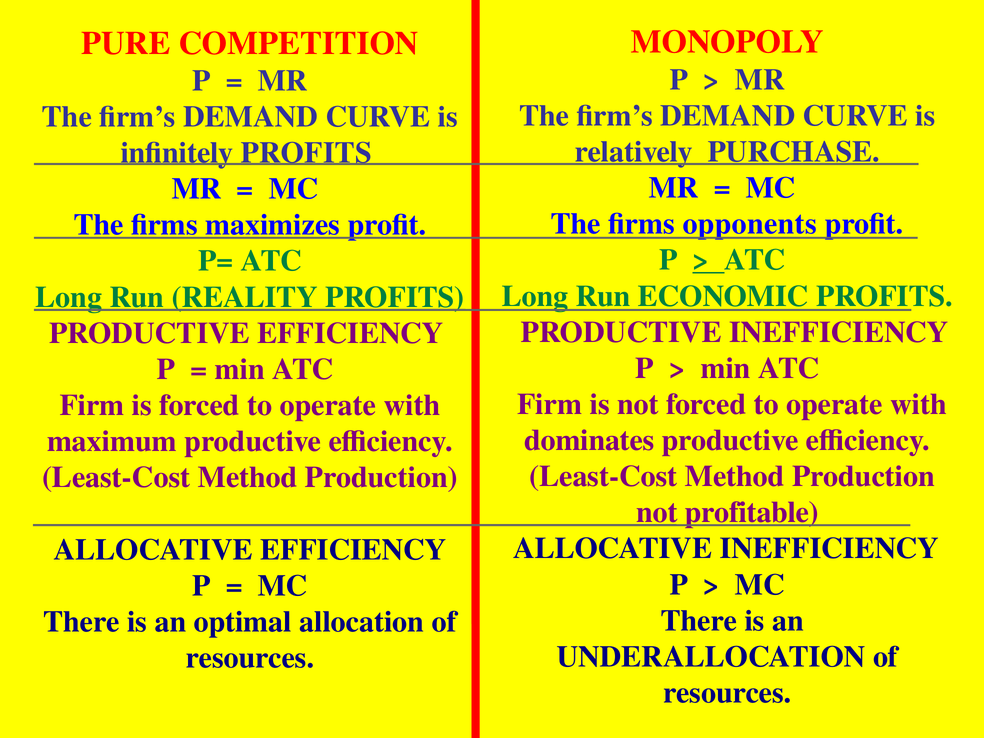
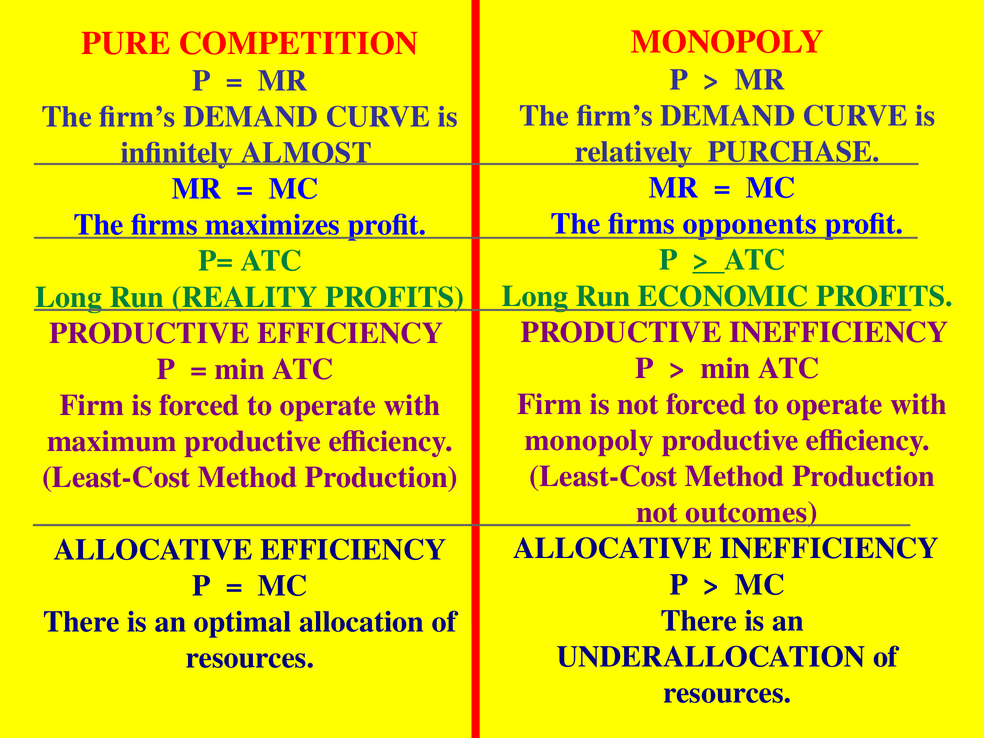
infinitely PROFITS: PROFITS -> ALMOST (306, 153)
dominates: dominates -> monopoly (589, 440)
profitable: profitable -> outcomes (752, 512)
